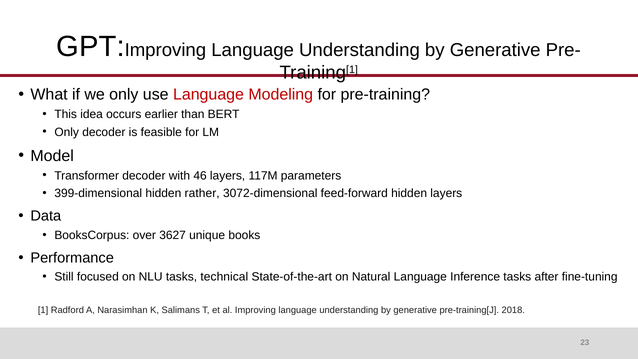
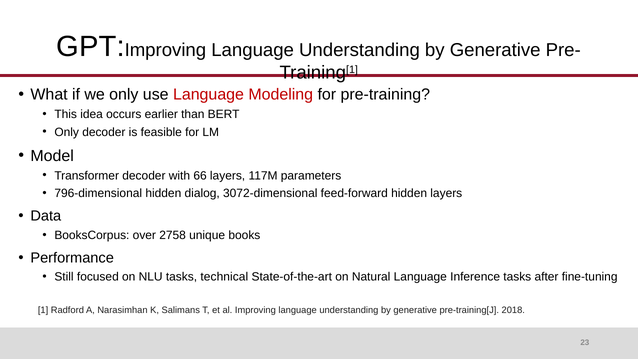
46: 46 -> 66 (200, 176)
399-dimensional: 399-dimensional -> 796-dimensional (98, 193)
rather: rather -> dialog (202, 193)
3627: 3627 -> 2758 (173, 235)
